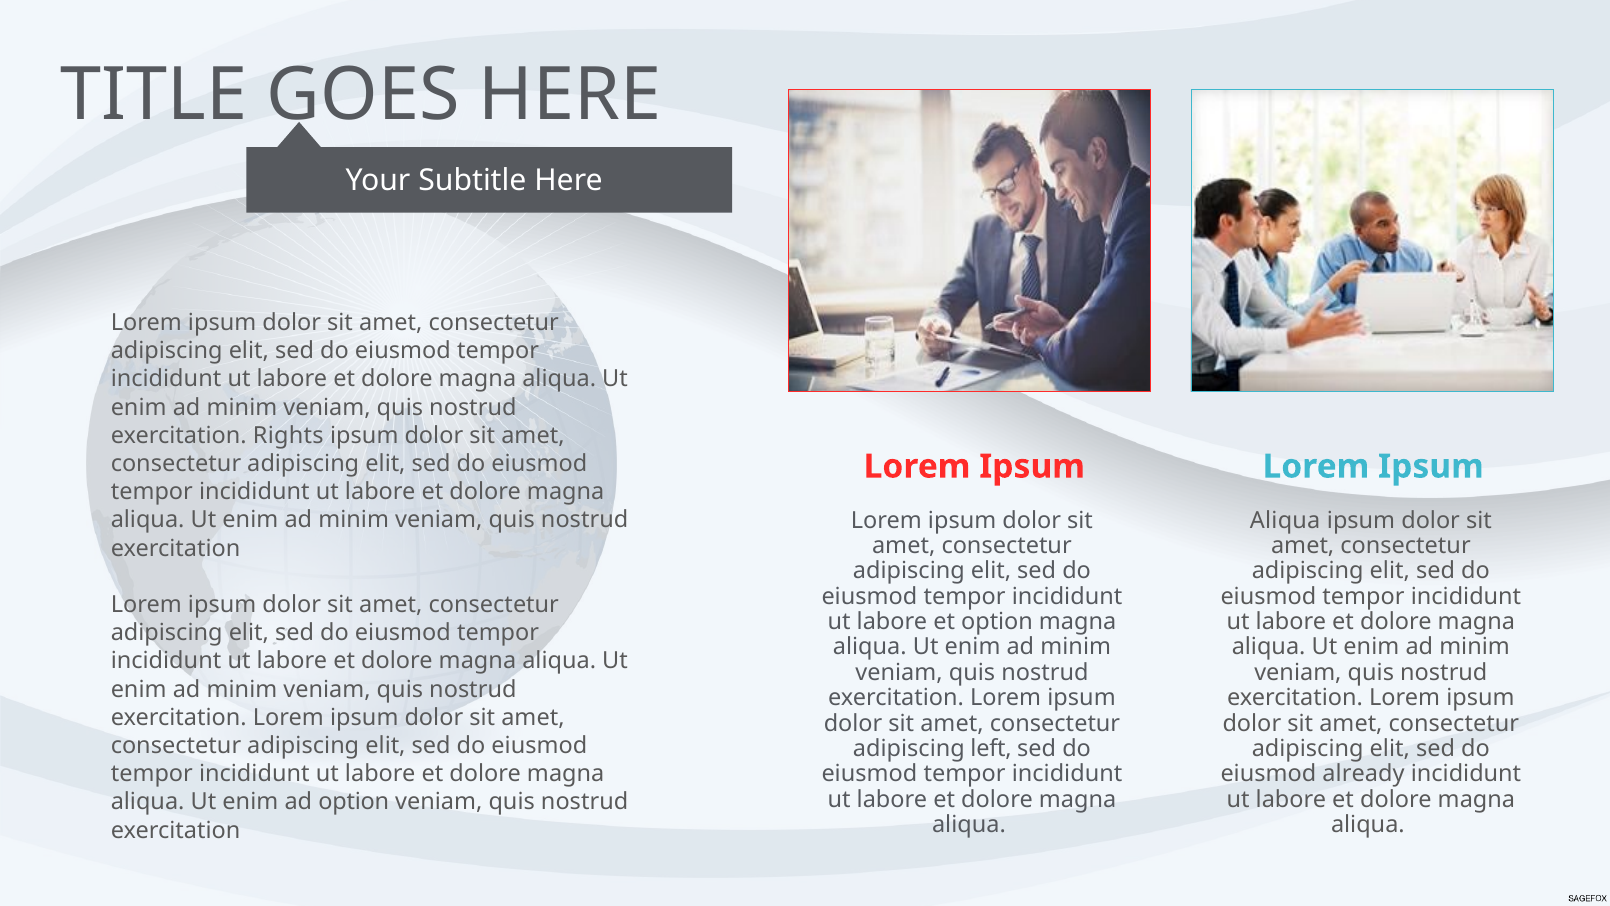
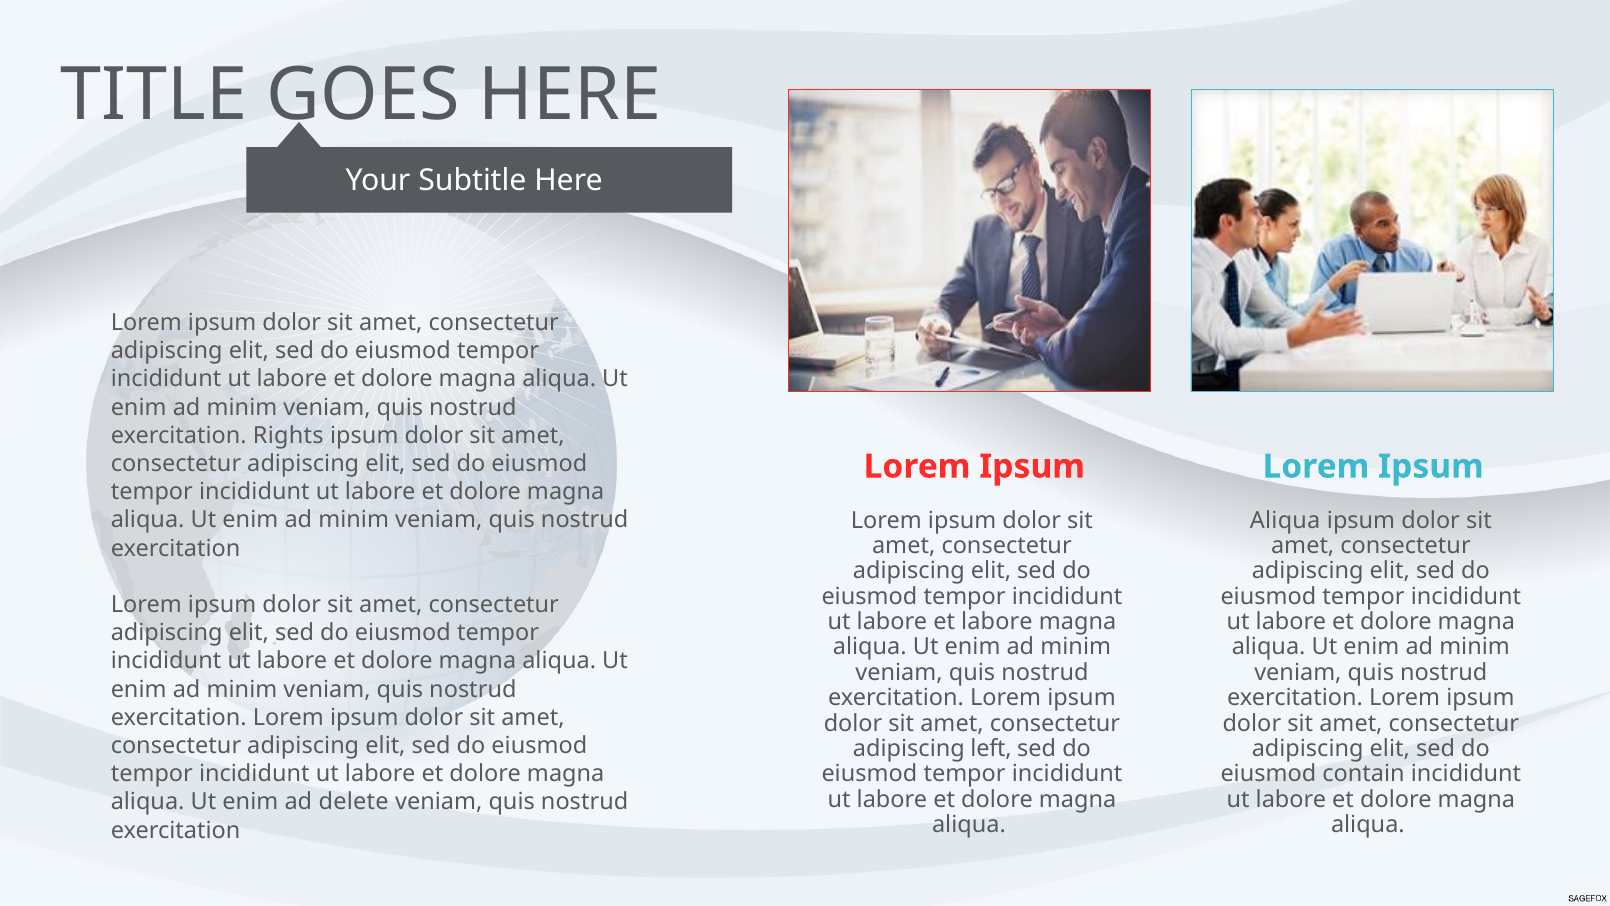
et option: option -> labore (997, 622)
already: already -> contain (1364, 774)
ad option: option -> delete (354, 802)
